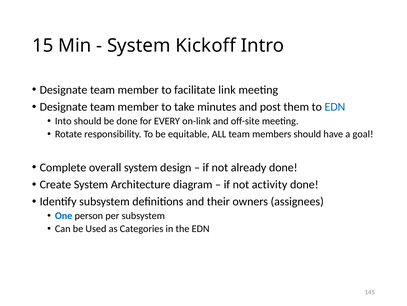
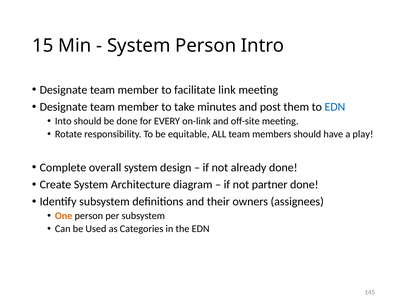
System Kickoff: Kickoff -> Person (206, 46)
goal: goal -> play (363, 134)
activity: activity -> partner (270, 184)
One colour: blue -> orange (64, 215)
